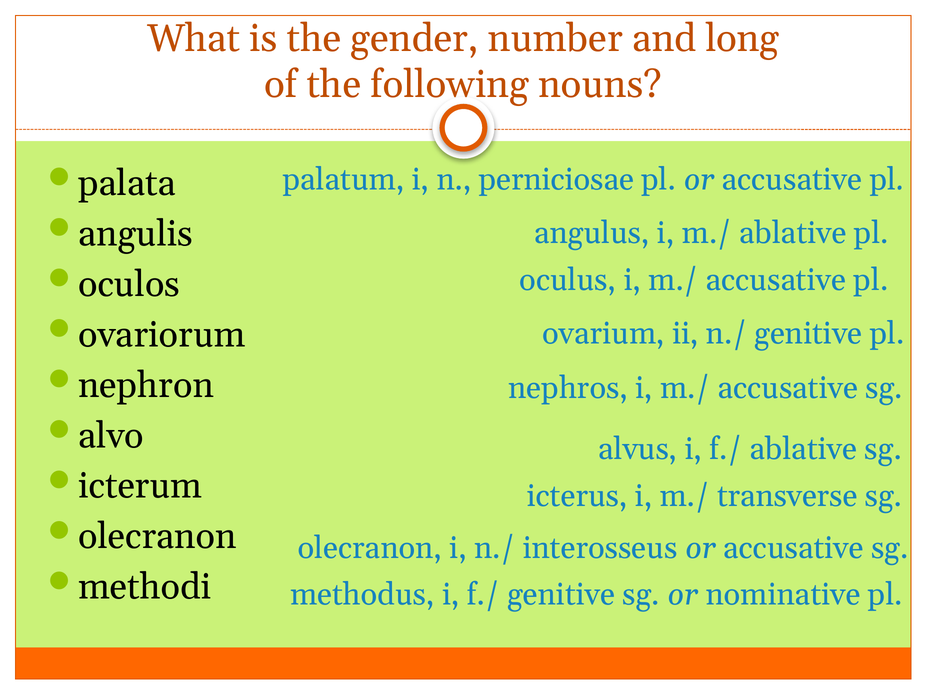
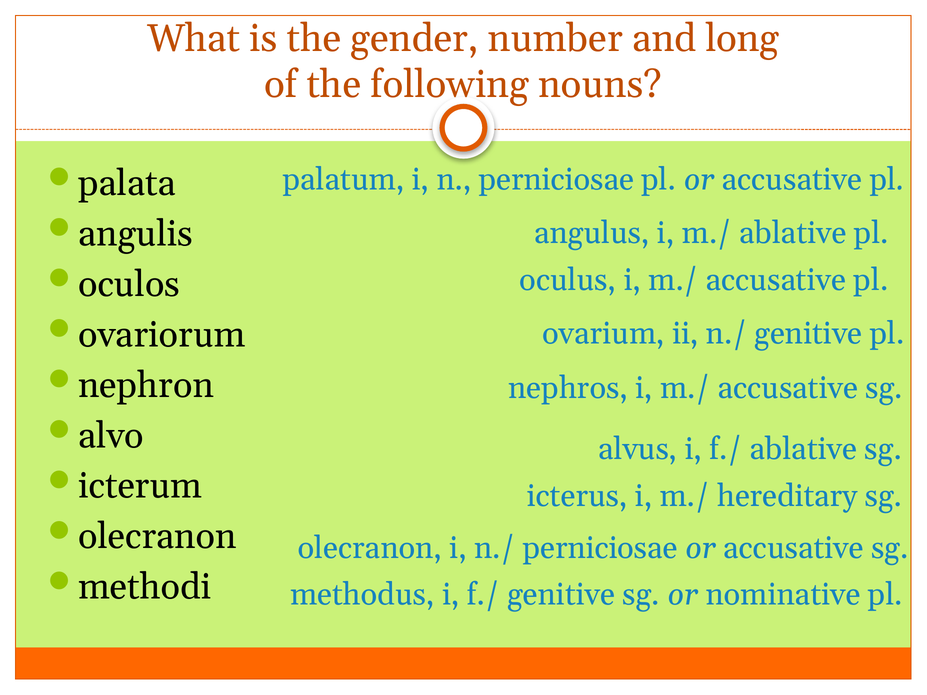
transverse: transverse -> hereditary (787, 496)
n./ interosseus: interosseus -> perniciosae (600, 548)
